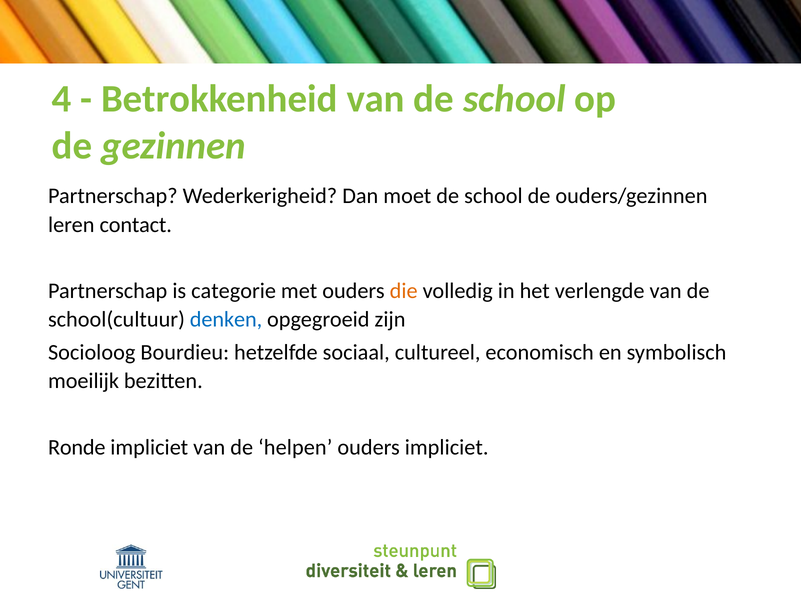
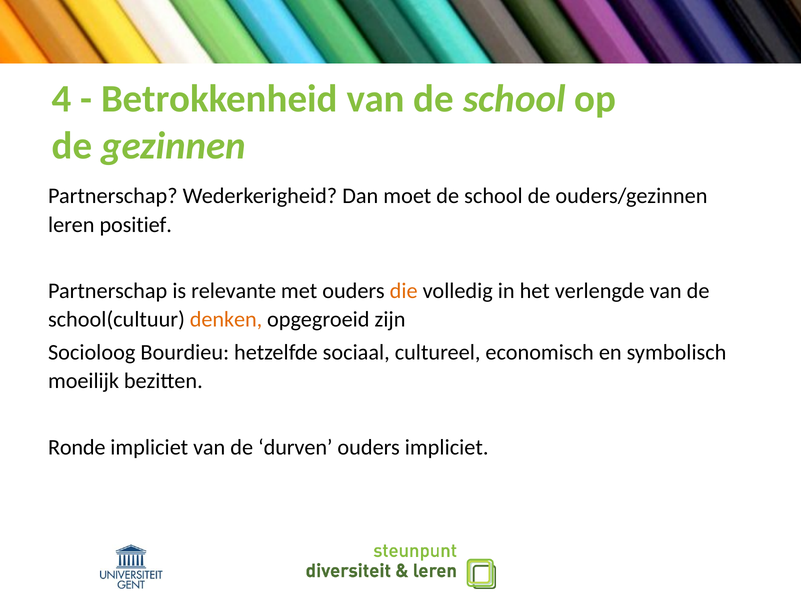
contact: contact -> positief (136, 225)
categorie: categorie -> relevante (234, 291)
denken colour: blue -> orange (226, 319)
helpen: helpen -> durven (295, 447)
